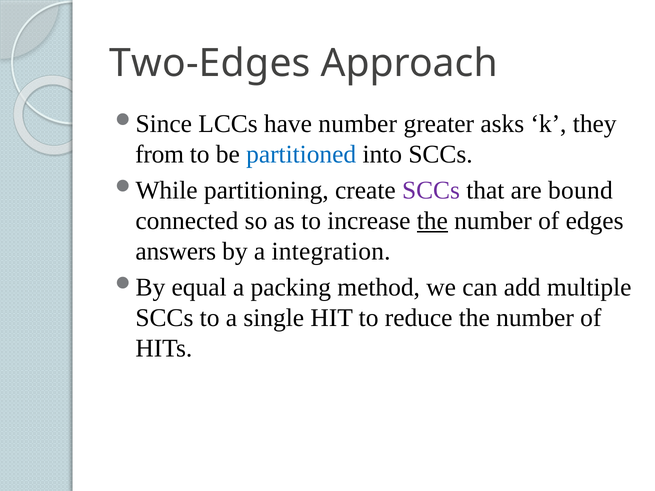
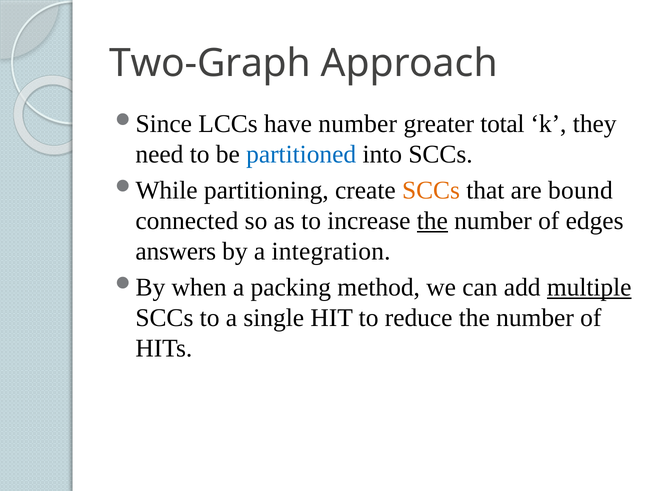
Two-Edges: Two-Edges -> Two-Graph (210, 63)
asks: asks -> total (502, 124)
from: from -> need (159, 154)
SCCs colour: purple -> orange (431, 190)
equal: equal -> when (199, 287)
multiple underline: none -> present (589, 287)
